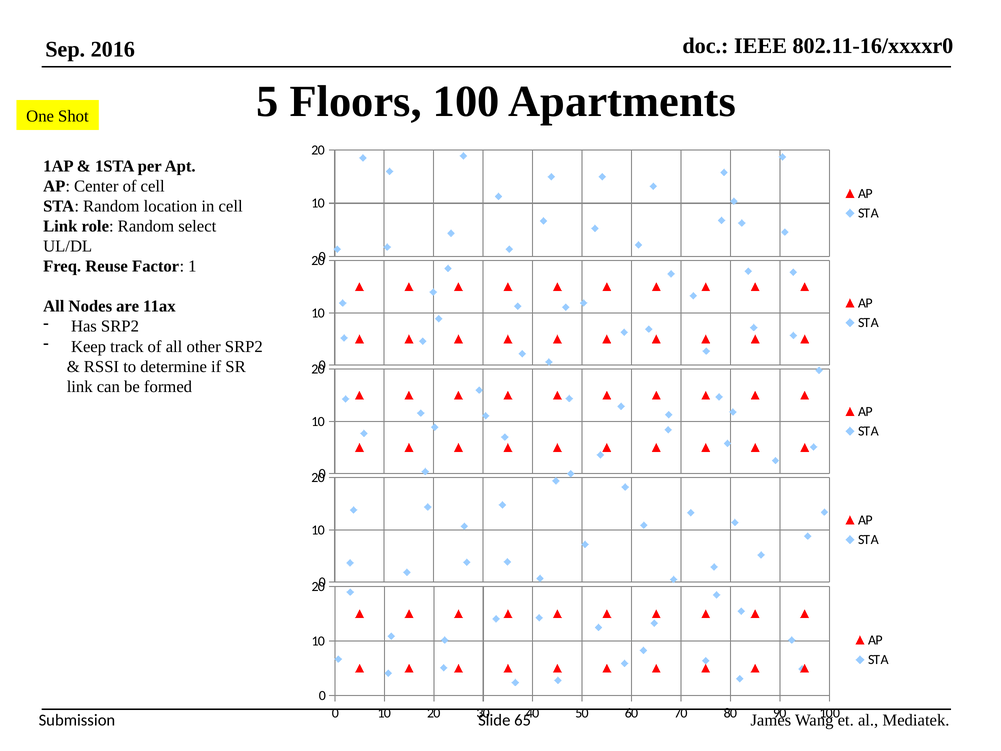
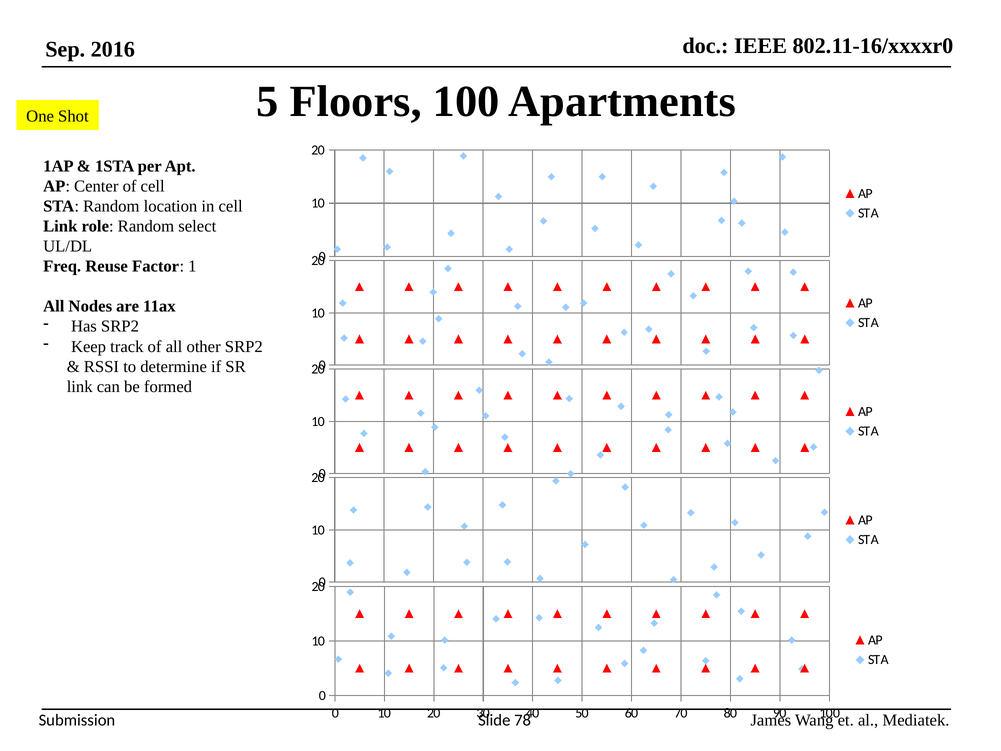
65: 65 -> 78 (523, 720)
